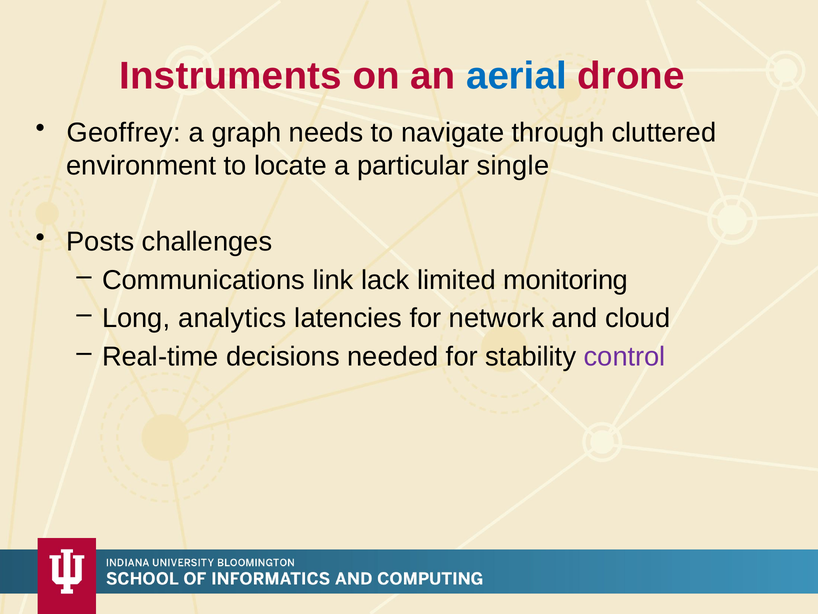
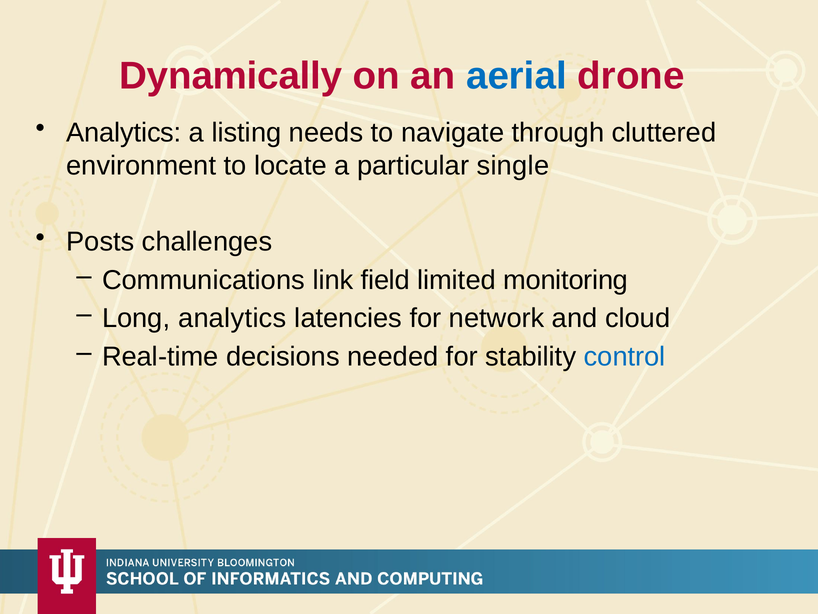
Instruments: Instruments -> Dynamically (231, 76)
Geoffrey: Geoffrey -> Analytics (124, 133)
graph: graph -> listing (247, 133)
lack: lack -> field (385, 280)
control colour: purple -> blue (625, 356)
